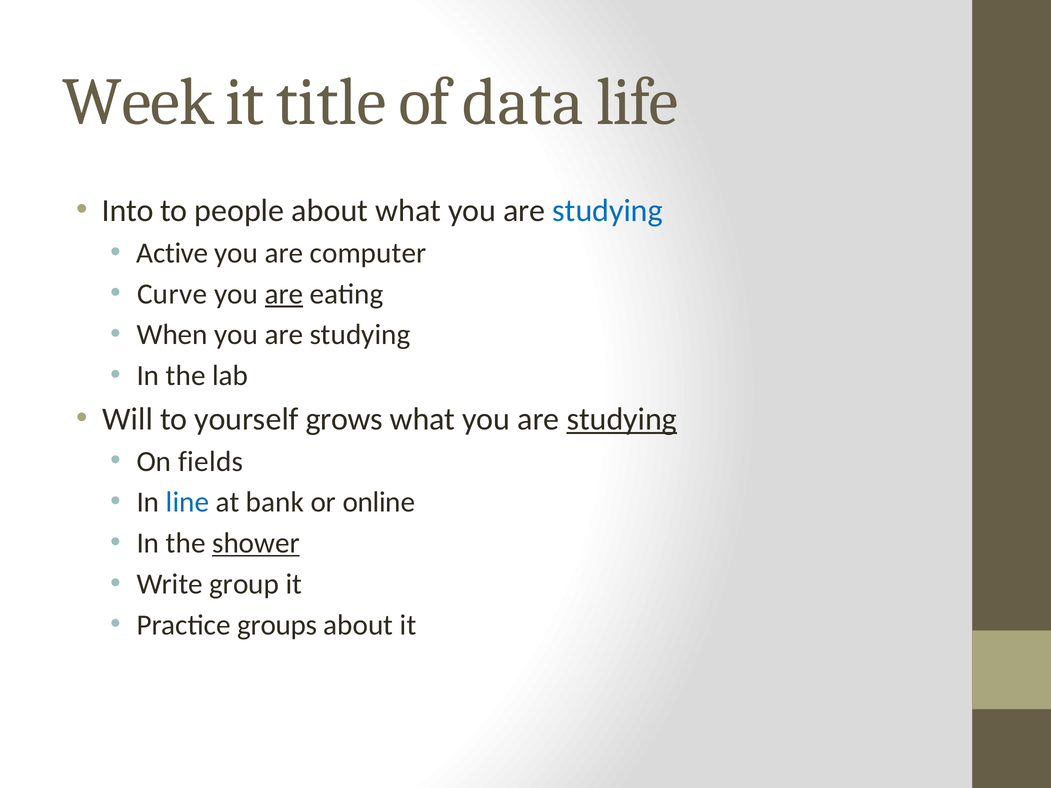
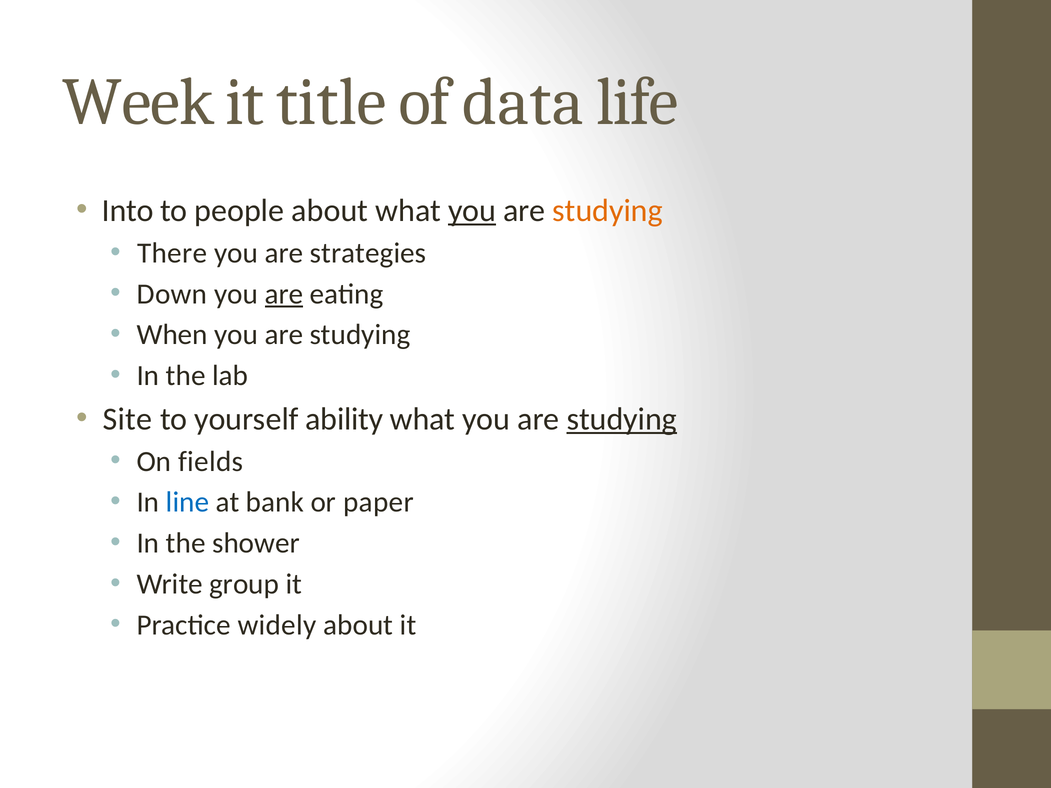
you underline: none -> present (472, 211)
studying colour: blue -> orange (608, 211)
Active: Active -> There (172, 253)
computer: computer -> strategies (368, 253)
Curve: Curve -> Down (172, 294)
Will: Will -> Site (127, 419)
grows: grows -> ability (344, 419)
online: online -> paper (379, 502)
shower underline: present -> none (256, 543)
groups: groups -> widely (277, 625)
